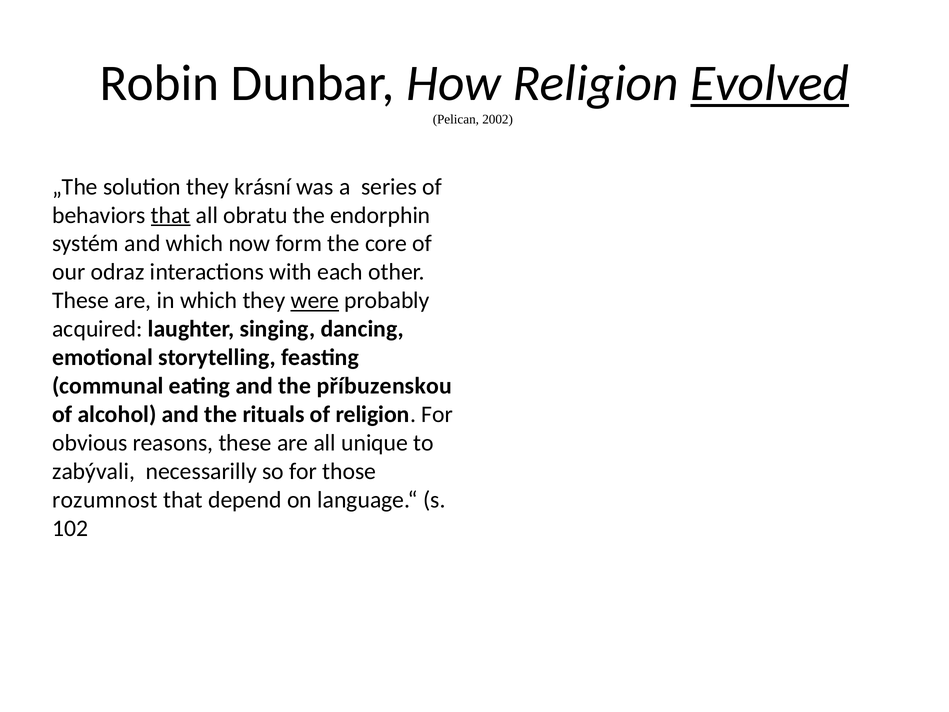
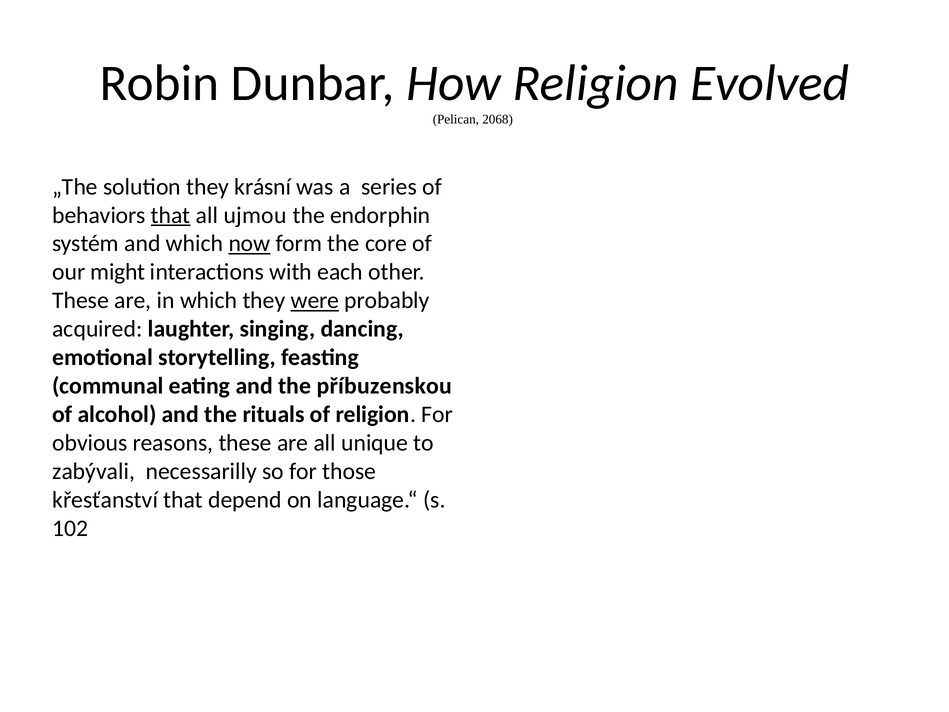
Evolved underline: present -> none (770, 83)
2002: 2002 -> 2068 (498, 120)
obratu: obratu -> ujmou (255, 215)
now underline: none -> present (249, 244)
odraz: odraz -> might (118, 272)
rozumnost: rozumnost -> křesťanství (105, 500)
